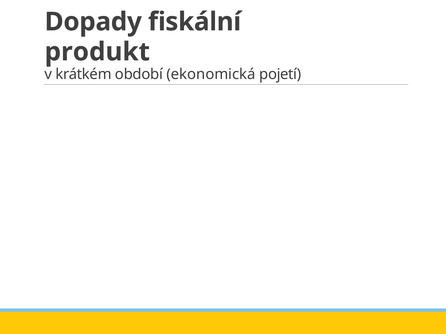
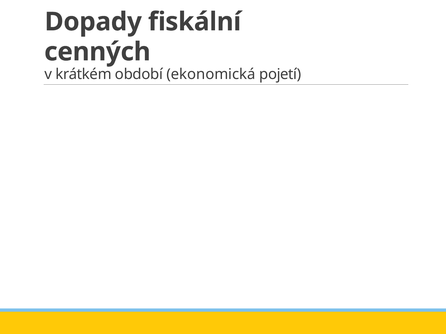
produkt: produkt -> cenných (97, 52)
